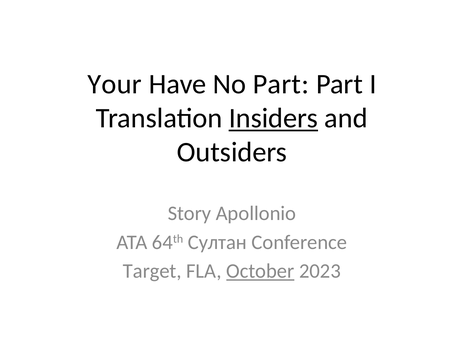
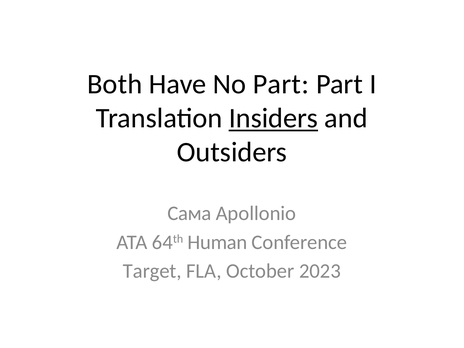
Your: Your -> Both (115, 84)
Story: Story -> Сама (189, 213)
Султан: Султан -> Human (217, 242)
October underline: present -> none (260, 271)
